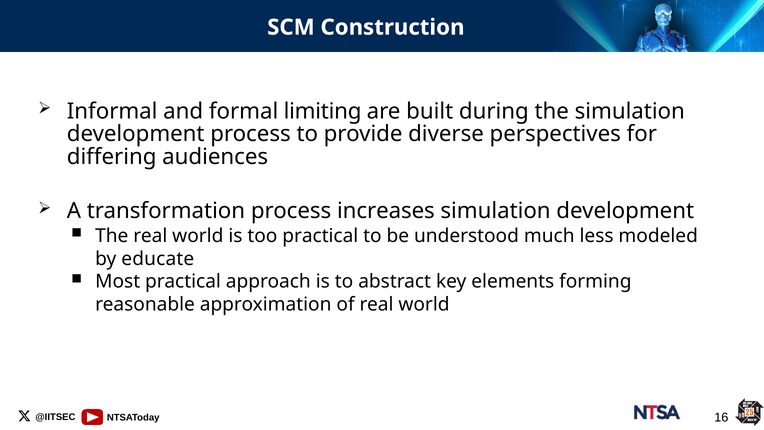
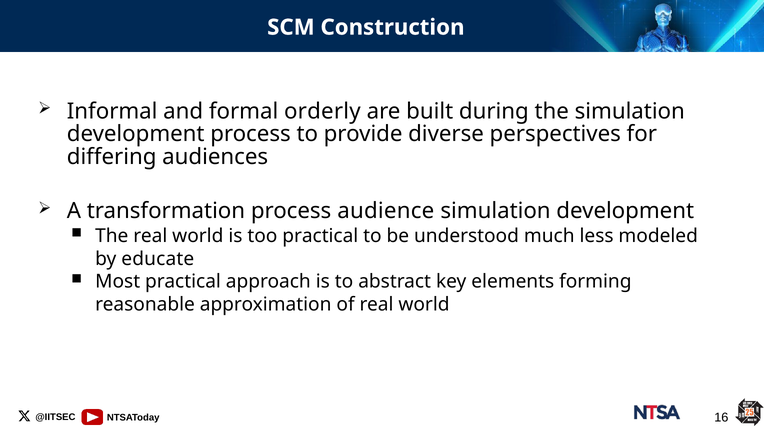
limiting: limiting -> orderly (322, 111)
increases: increases -> audience (386, 211)
